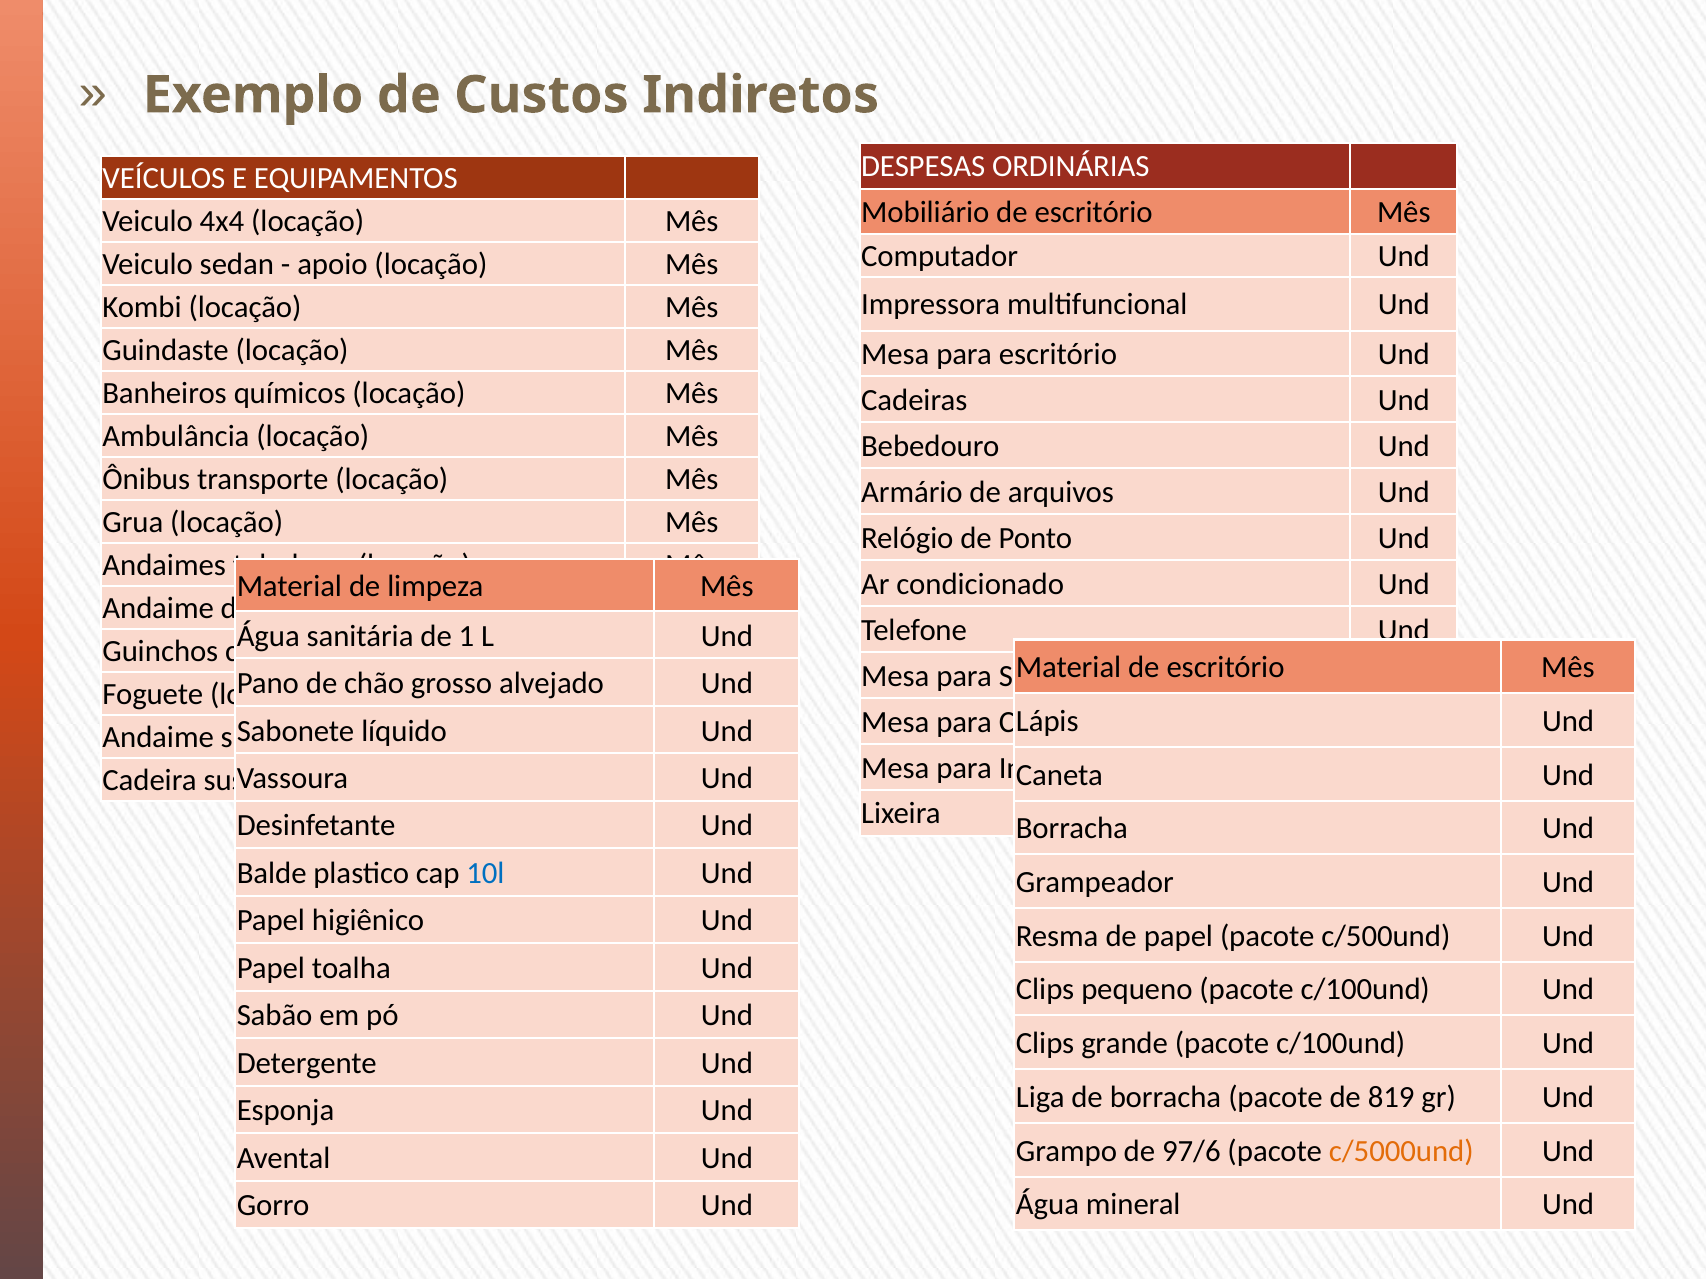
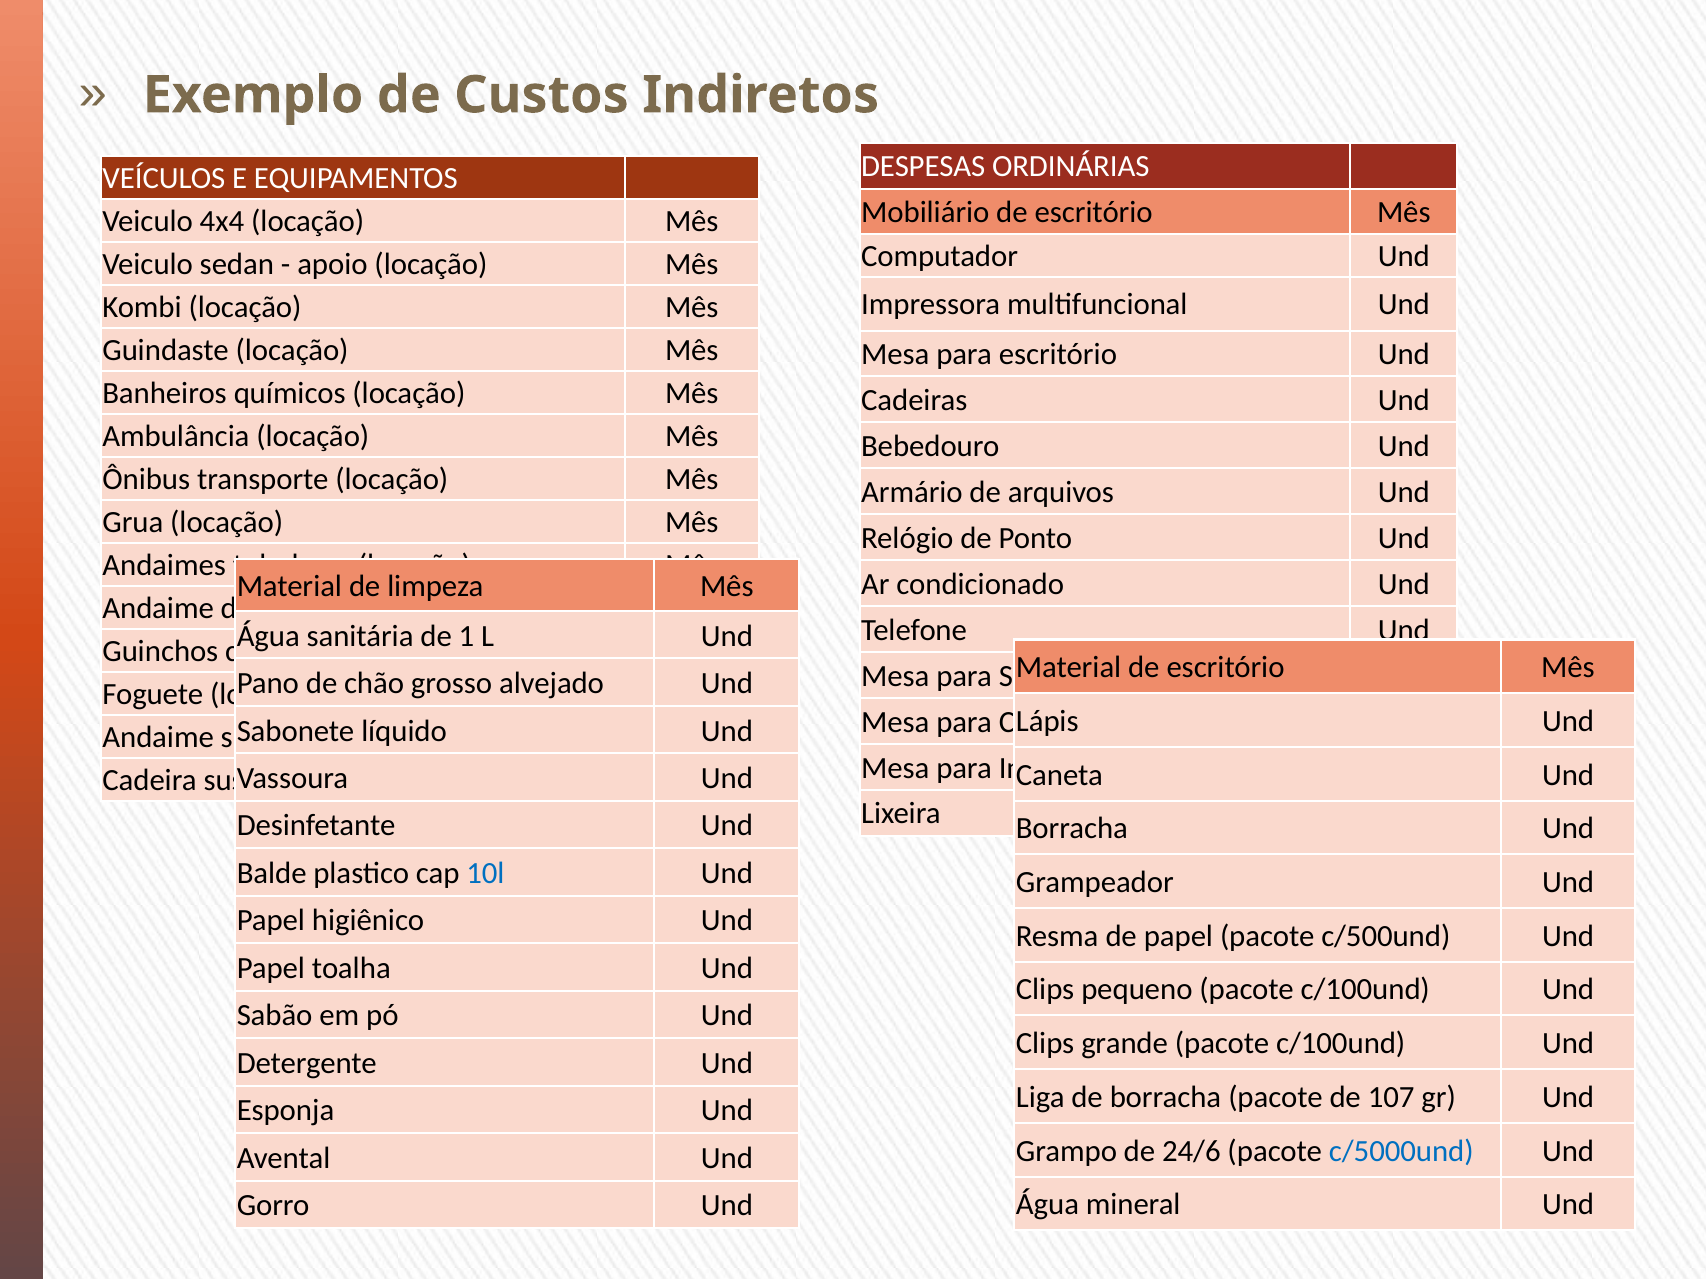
819: 819 -> 107 (1391, 1098)
97/6: 97/6 -> 24/6 (1191, 1151)
c/5000und colour: orange -> blue (1401, 1151)
